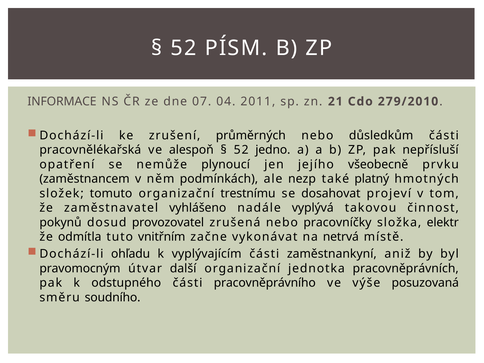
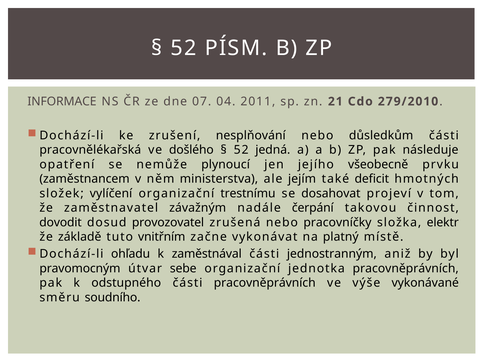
průměrných: průměrných -> nesplňování (251, 135)
alespoň: alespoň -> došlého (191, 150)
jedno: jedno -> jedná (273, 150)
nepřísluší: nepřísluší -> následuje (431, 150)
podmínkách: podmínkách -> ministerstva (219, 179)
nezp: nezp -> jejím (302, 179)
platný: platný -> deficit (372, 179)
tomuto: tomuto -> vylíčení (111, 193)
vyhlášeno: vyhlášeno -> závažným (198, 208)
vyplývá: vyplývá -> čerpání (313, 208)
pokynů: pokynů -> dovodit (61, 222)
odmítla: odmítla -> základě (80, 237)
netrvá: netrvá -> platný (341, 237)
vyplývajícím: vyplývajícím -> zaměstnával (207, 254)
zaměstnankyní: zaměstnankyní -> jednostranným (332, 254)
další: další -> sebe (183, 268)
části pracovněprávního: pracovněprávního -> pracovněprávních (265, 283)
posuzovaná: posuzovaná -> vykonávané (425, 283)
